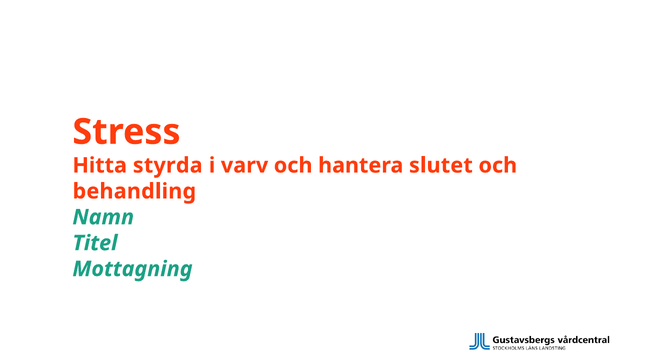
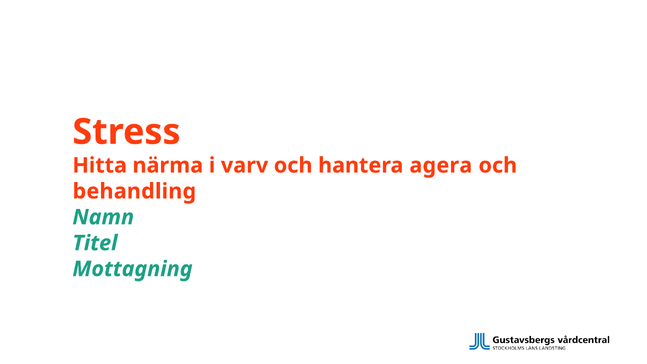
styrda: styrda -> närma (168, 165)
slutet: slutet -> agera (441, 165)
